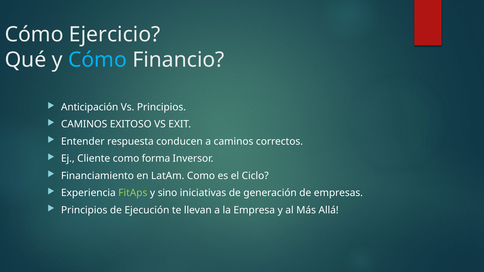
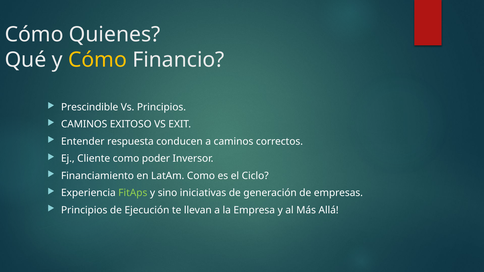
Ejercicio: Ejercicio -> Quienes (115, 34)
Cómo colour: light blue -> yellow (97, 60)
Anticipación: Anticipación -> Prescindible (90, 107)
forma: forma -> poder (156, 159)
